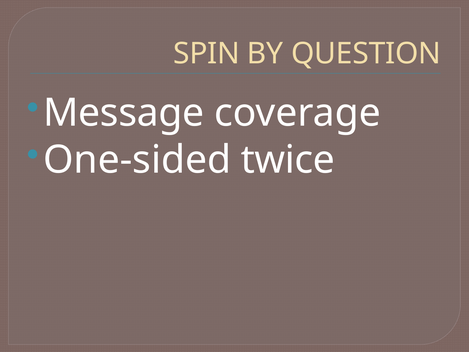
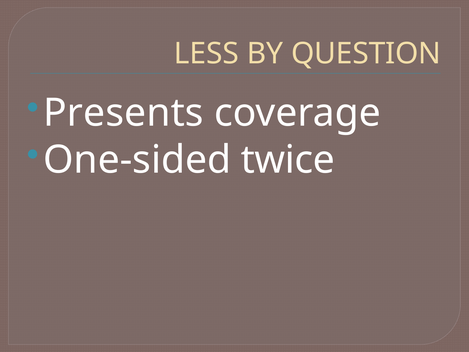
SPIN: SPIN -> LESS (207, 53)
Message: Message -> Presents (123, 113)
